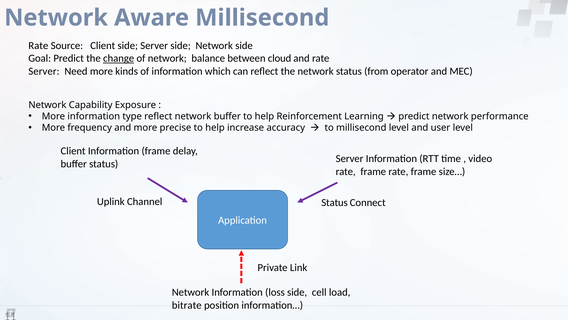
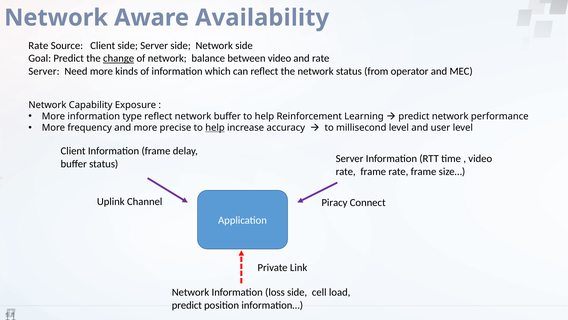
Aware Millisecond: Millisecond -> Availability (262, 18)
between cloud: cloud -> video (280, 58)
help underline: none -> present (215, 128)
Channel Status: Status -> Piracy (334, 202)
bitrate: bitrate -> predict (187, 305)
